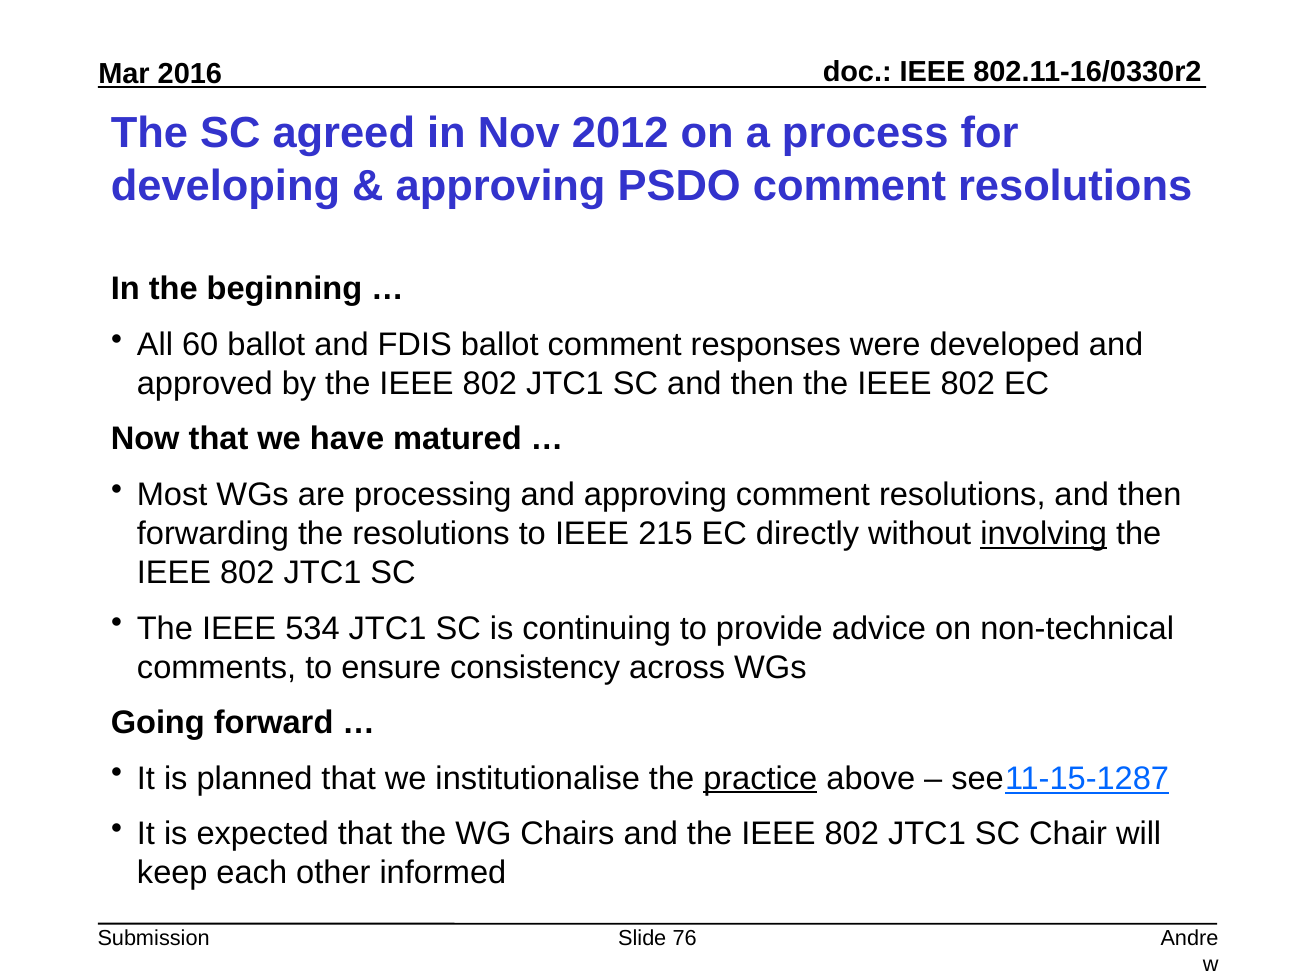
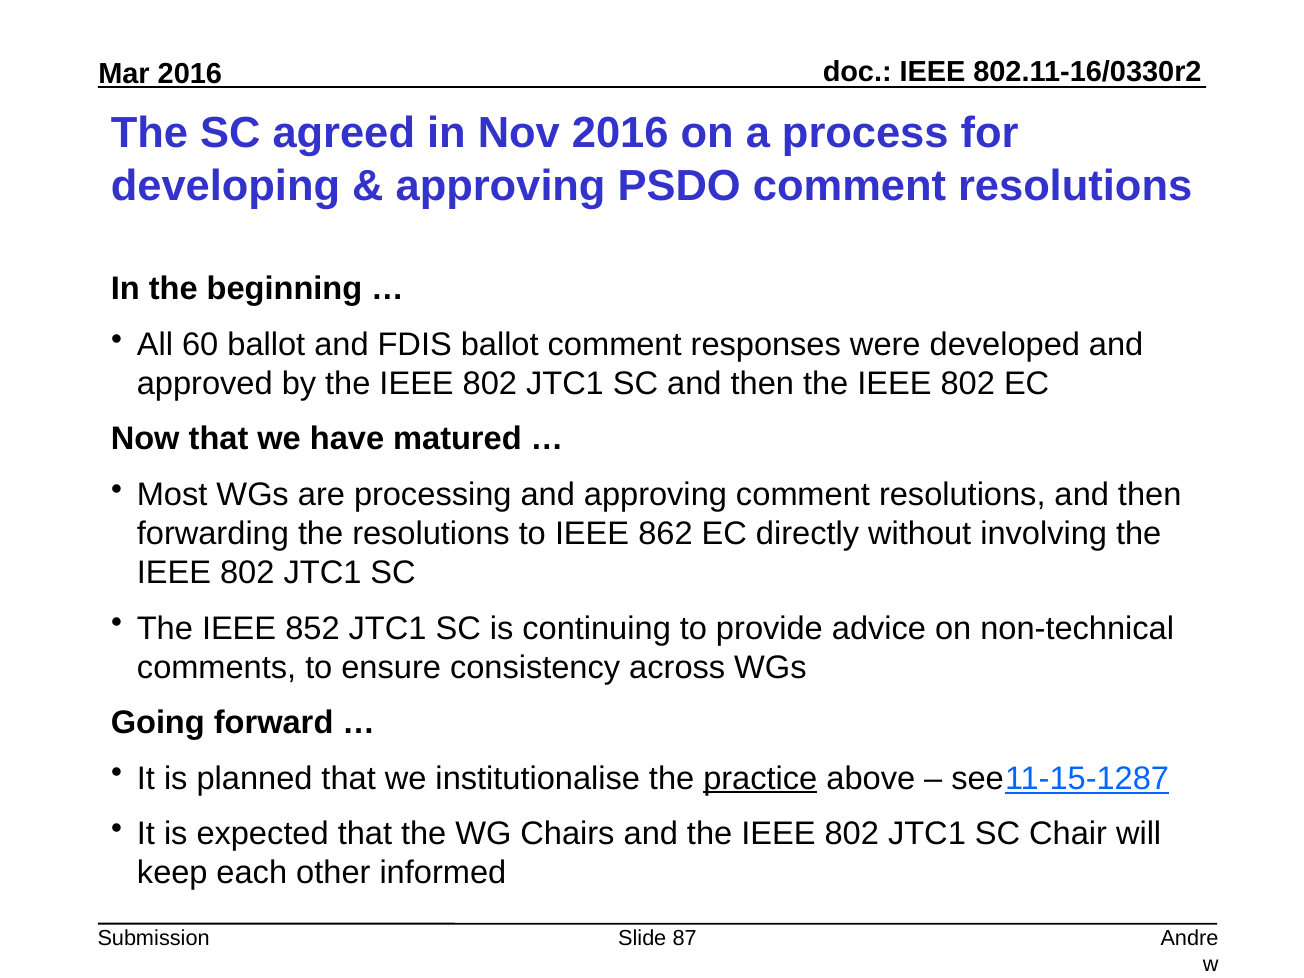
Nov 2012: 2012 -> 2016 (620, 134)
215: 215 -> 862 (665, 534)
involving underline: present -> none (1044, 534)
534: 534 -> 852 (312, 628)
76: 76 -> 87 (685, 938)
